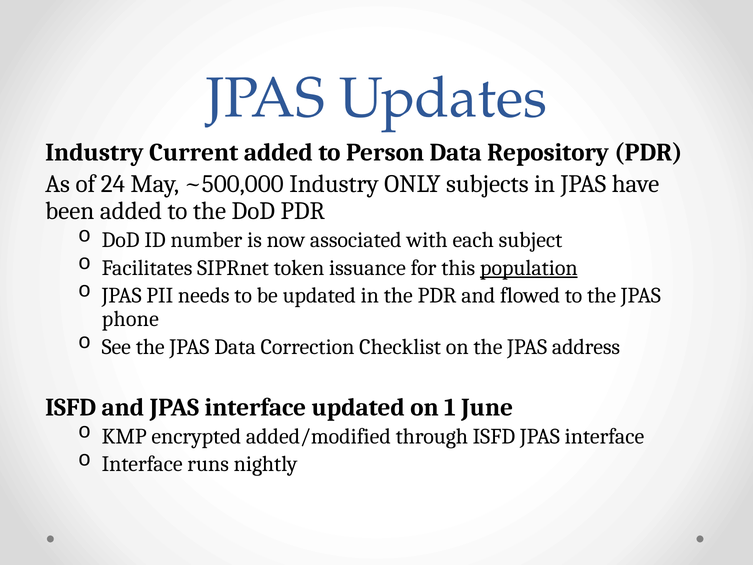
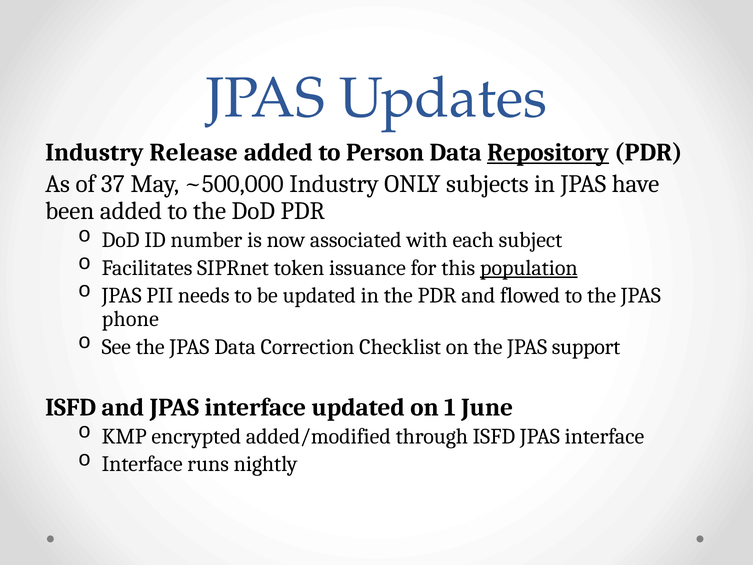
Current: Current -> Release (194, 152)
Repository underline: none -> present (548, 152)
24: 24 -> 37 (113, 184)
address: address -> support (586, 347)
